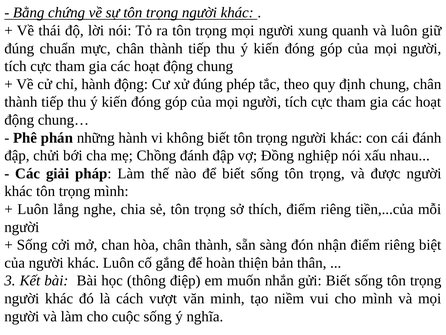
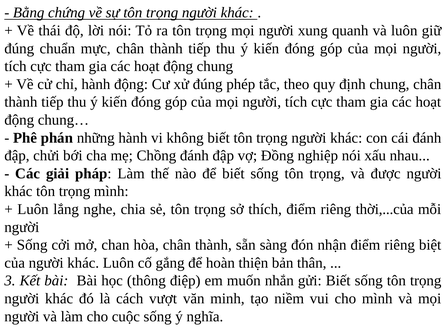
tiền,...của: tiền,...của -> thời,...của (385, 209)
